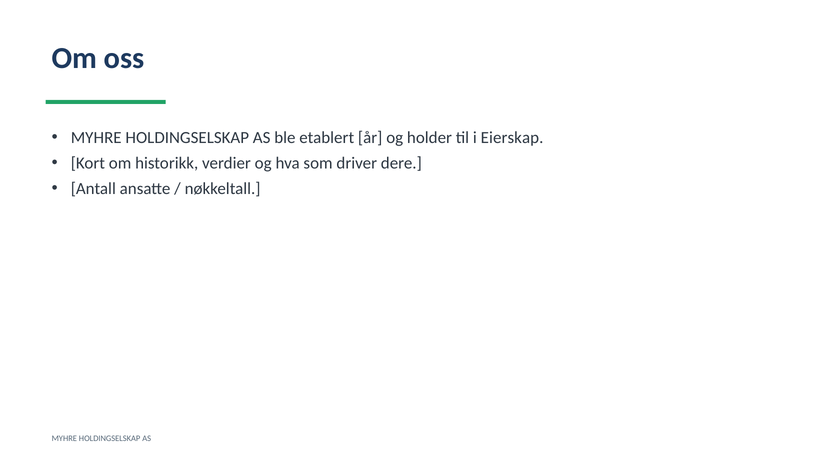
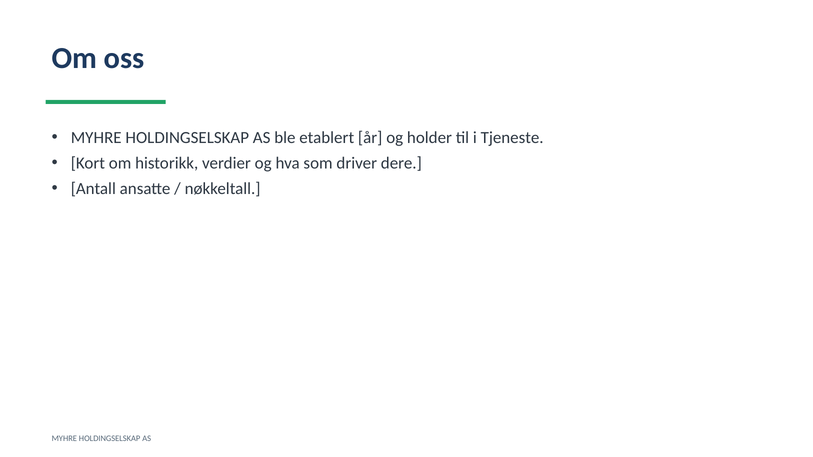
Eierskap: Eierskap -> Tjeneste (512, 138)
